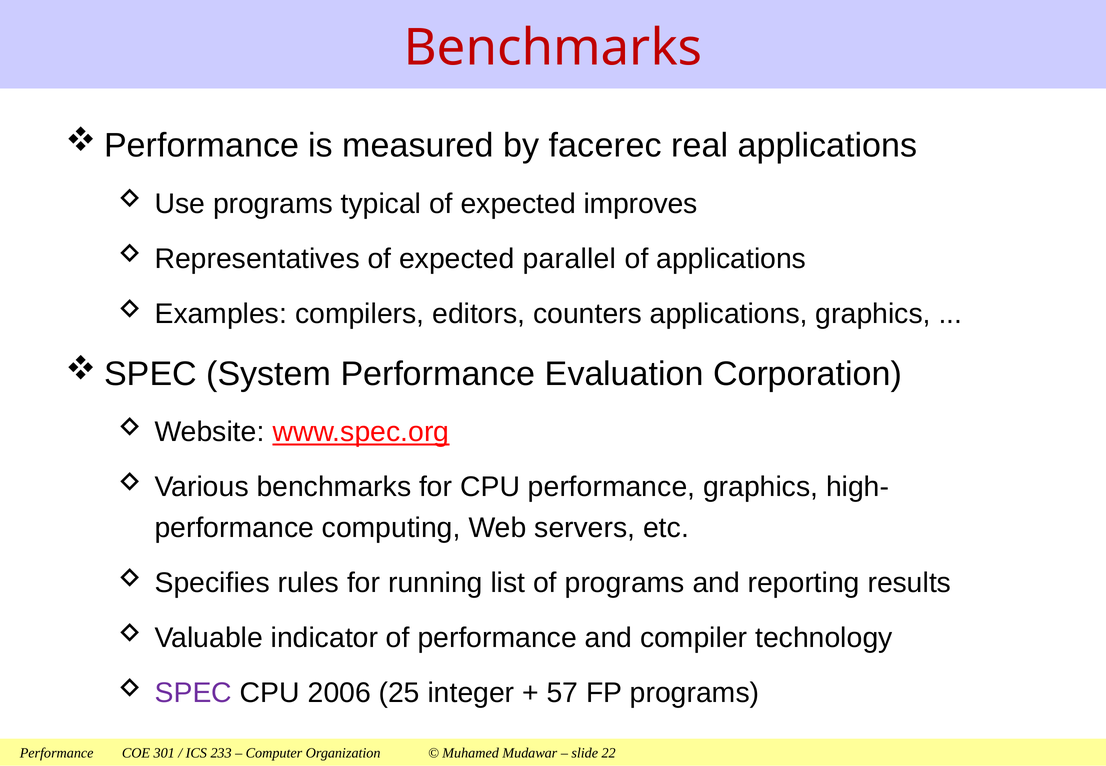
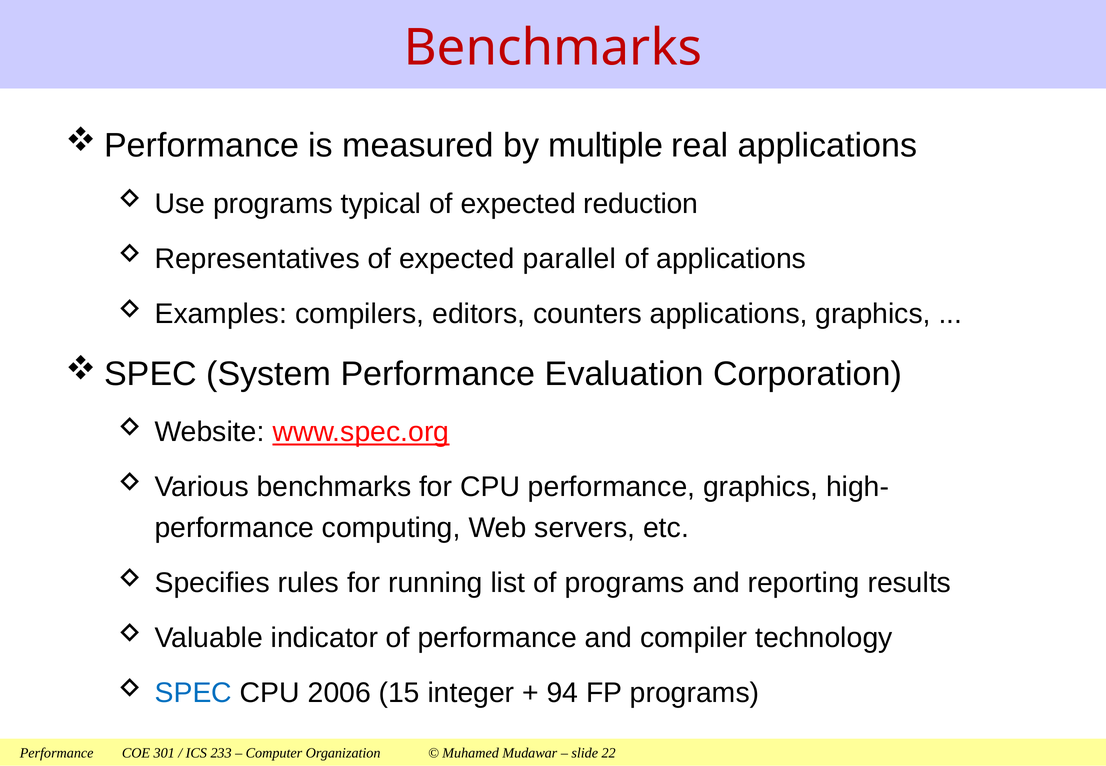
facerec: facerec -> multiple (606, 146)
improves: improves -> reduction (641, 204)
SPEC colour: purple -> blue (193, 693)
25: 25 -> 15 (399, 693)
57: 57 -> 94 (562, 693)
